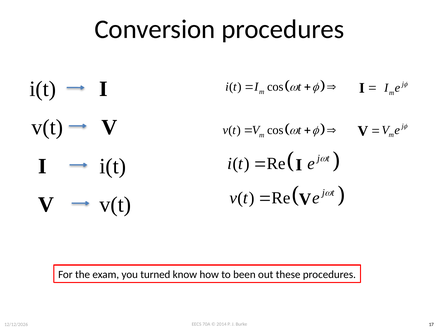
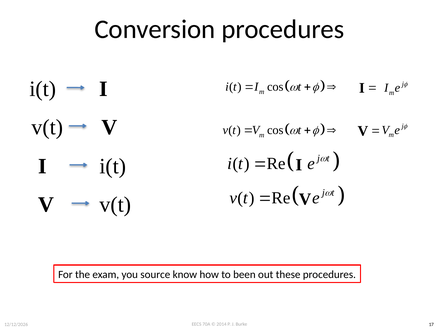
turned: turned -> source (155, 275)
